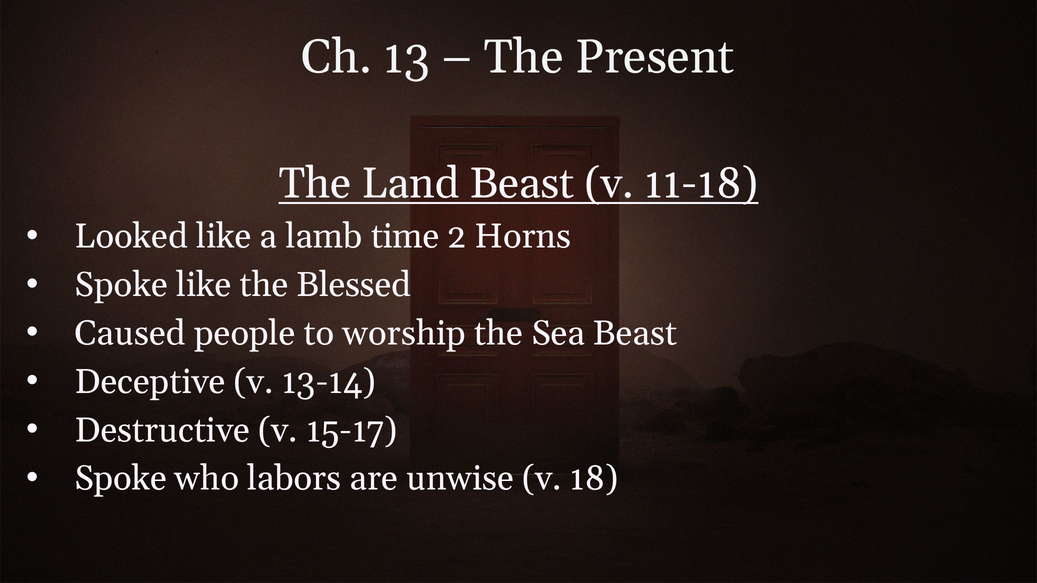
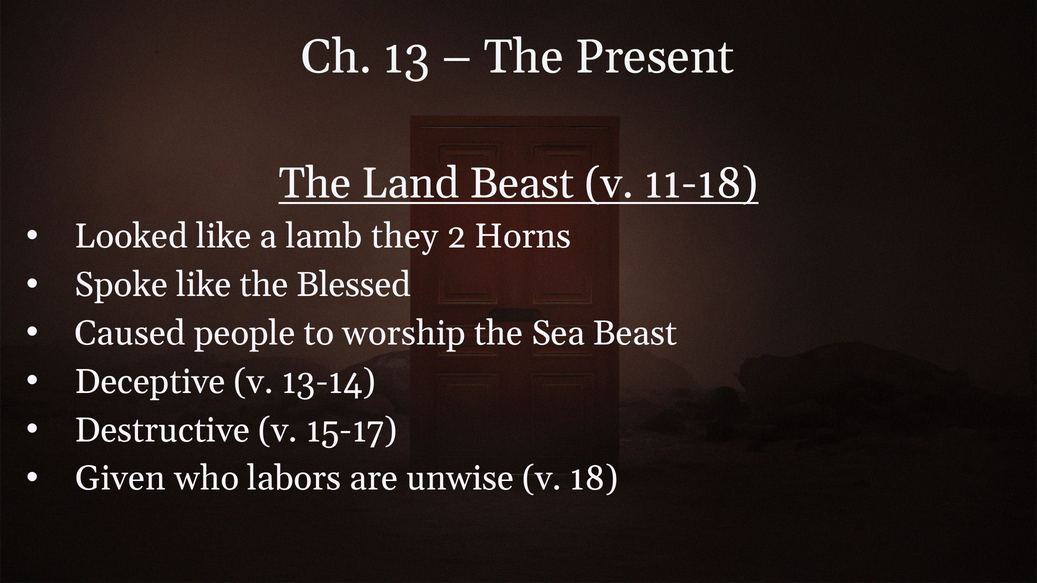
time: time -> they (405, 237)
Spoke: Spoke -> Given (121, 479)
